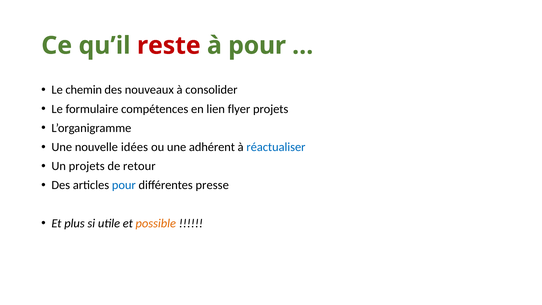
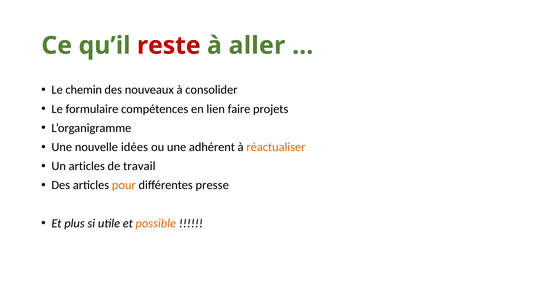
à pour: pour -> aller (257, 46)
flyer: flyer -> faire (239, 109)
réactualiser colour: blue -> orange (276, 147)
Un projets: projets -> articles (87, 166)
retour: retour -> travail (139, 166)
pour colour: blue -> orange (124, 185)
